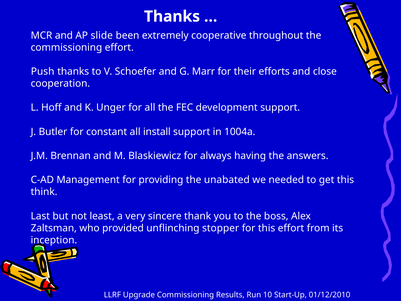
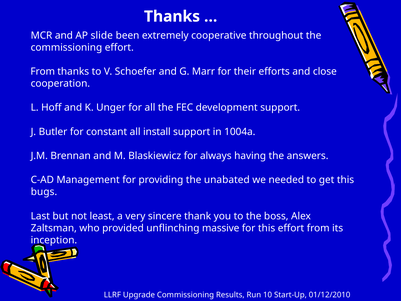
Push: Push -> From (43, 71)
think: think -> bugs (44, 192)
stopper: stopper -> massive (221, 228)
